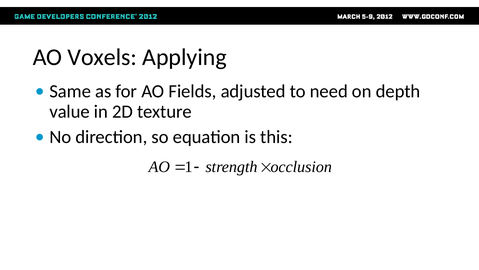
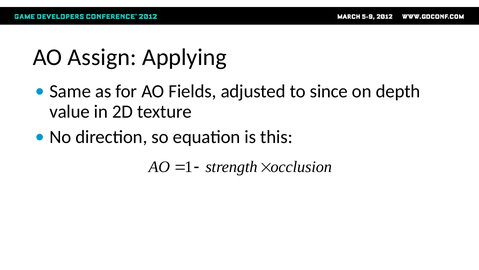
Voxels: Voxels -> Assign (102, 57)
need: need -> since (329, 91)
